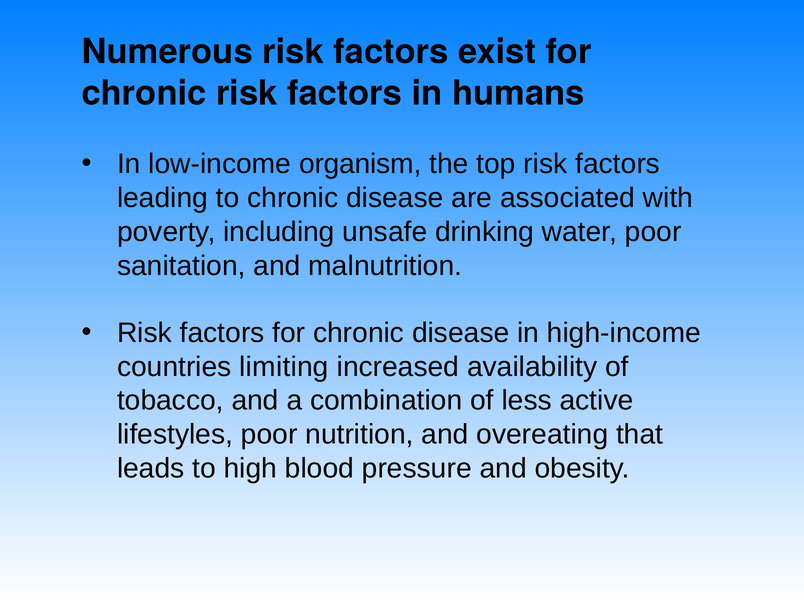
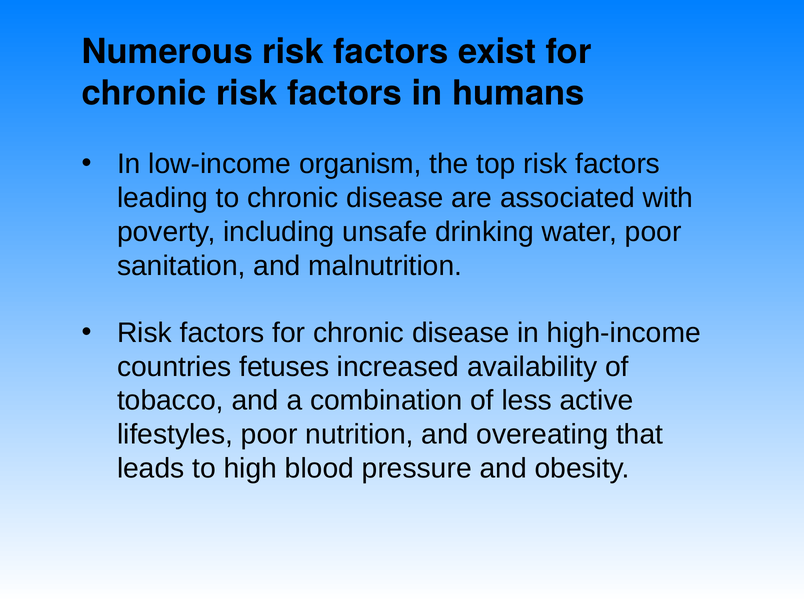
limiting: limiting -> fetuses (284, 367)
